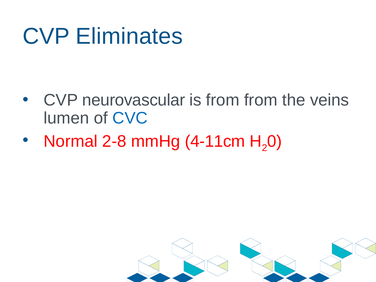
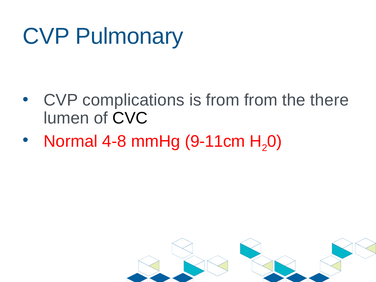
Eliminates: Eliminates -> Pulmonary (129, 36)
neurovascular: neurovascular -> complications (133, 100)
veins: veins -> there (329, 100)
CVC colour: blue -> black (130, 118)
2-8: 2-8 -> 4-8 (114, 141)
4-11cm: 4-11cm -> 9-11cm (215, 141)
